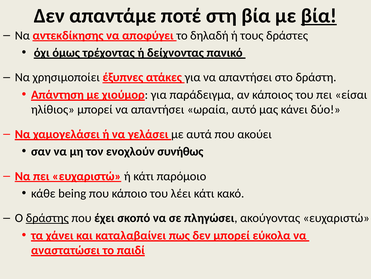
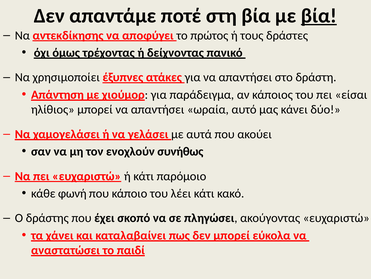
δηλαδή: δηλαδή -> πρώτος (209, 35)
being: being -> φωνή (72, 193)
δράστης underline: present -> none (47, 218)
